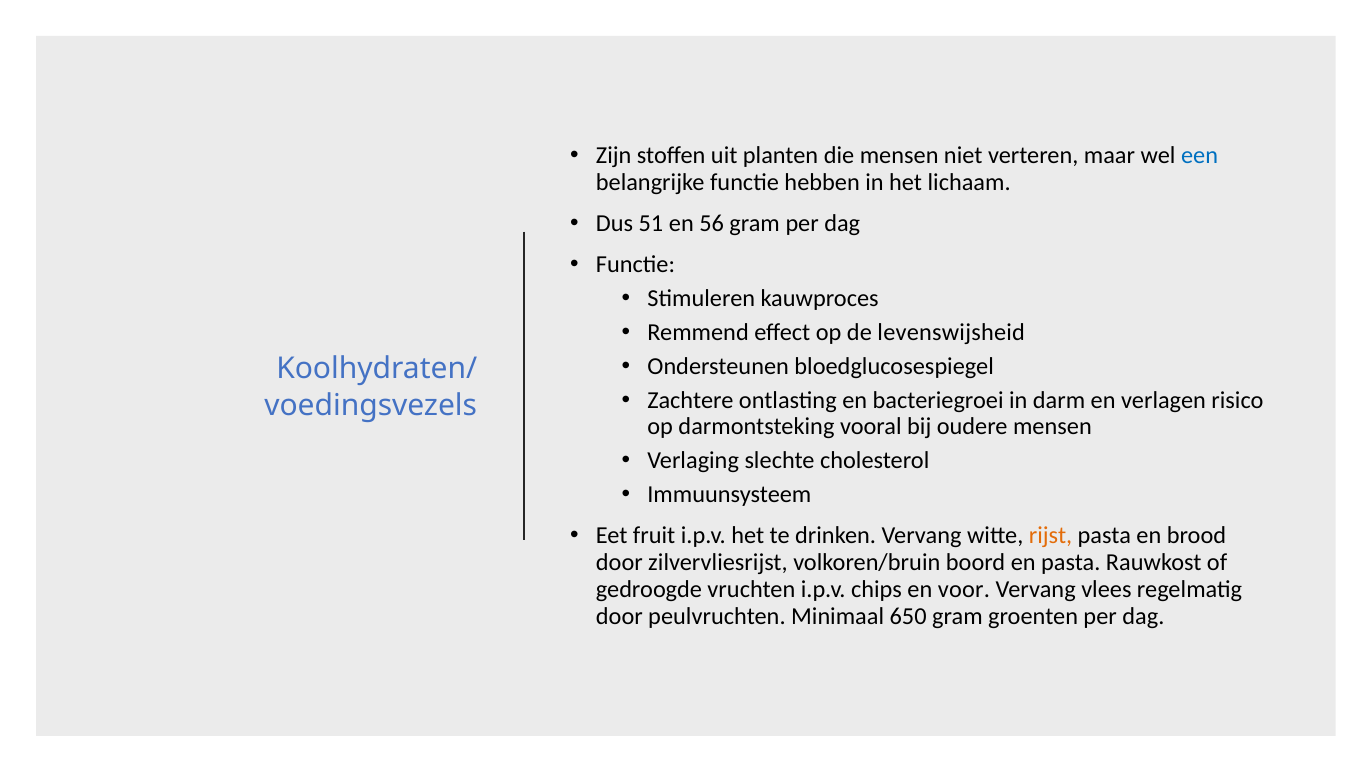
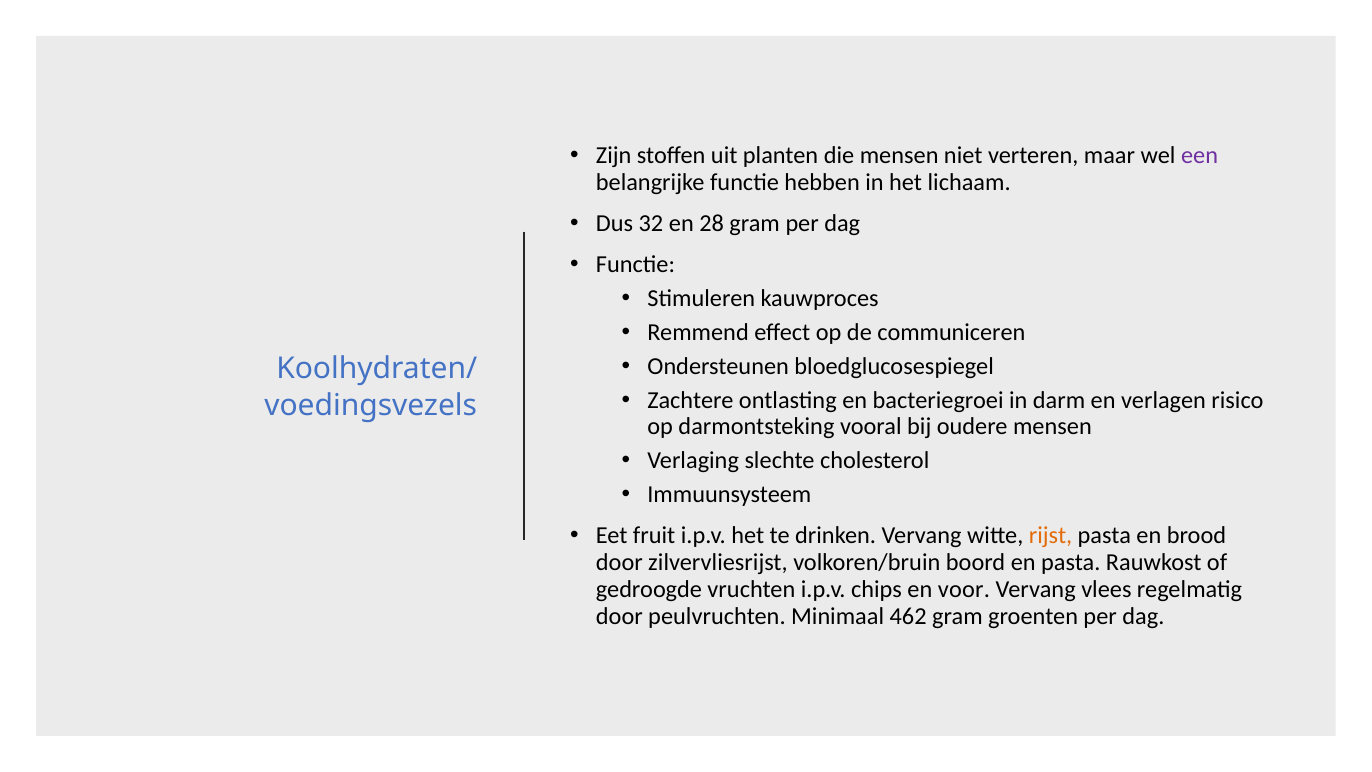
een colour: blue -> purple (1200, 156)
51: 51 -> 32 (651, 224)
56: 56 -> 28 (712, 224)
levenswijsheid: levenswijsheid -> communiceren (951, 332)
650: 650 -> 462 (908, 616)
